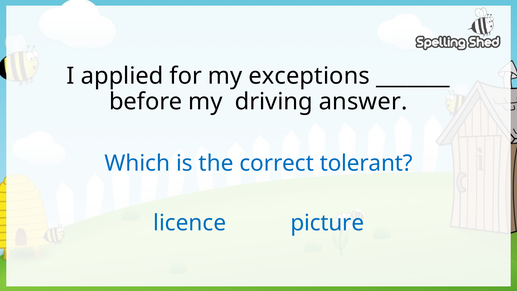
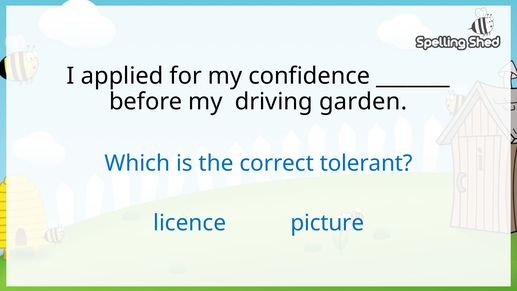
exceptions: exceptions -> confidence (309, 76)
answer: answer -> garden (363, 101)
